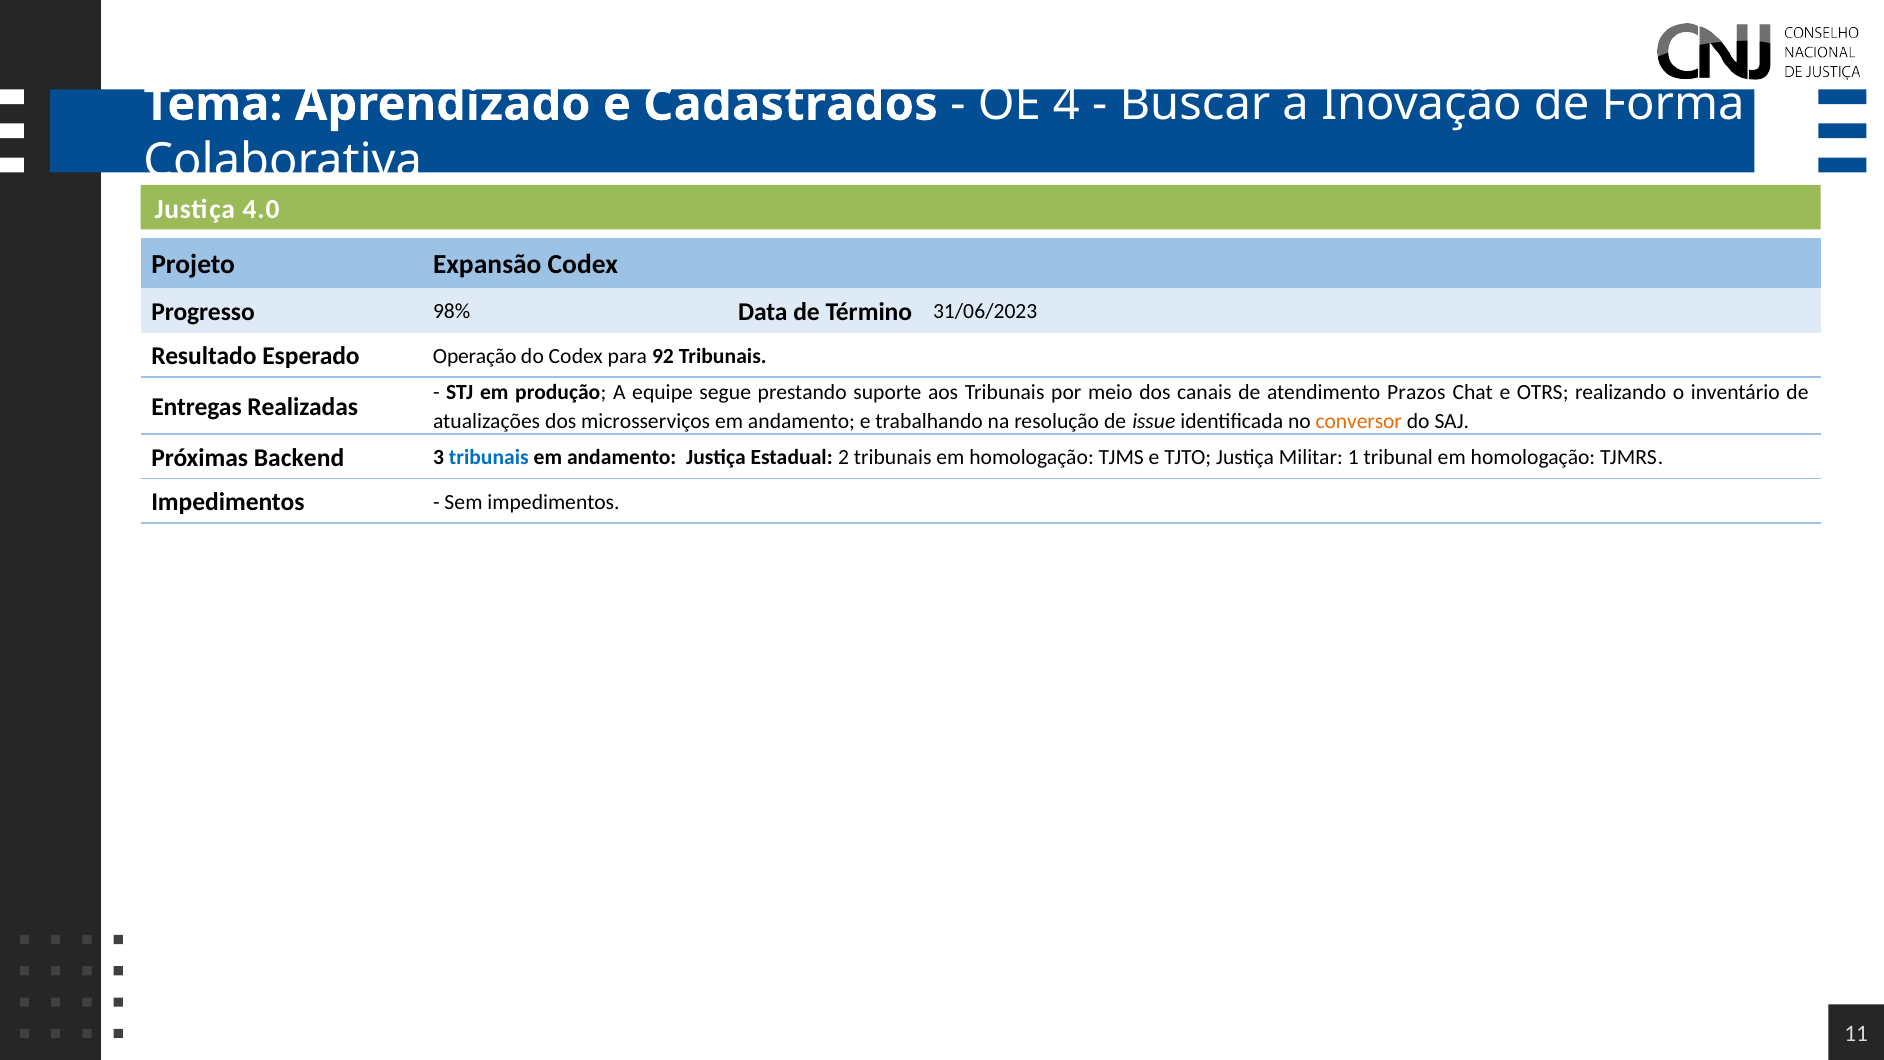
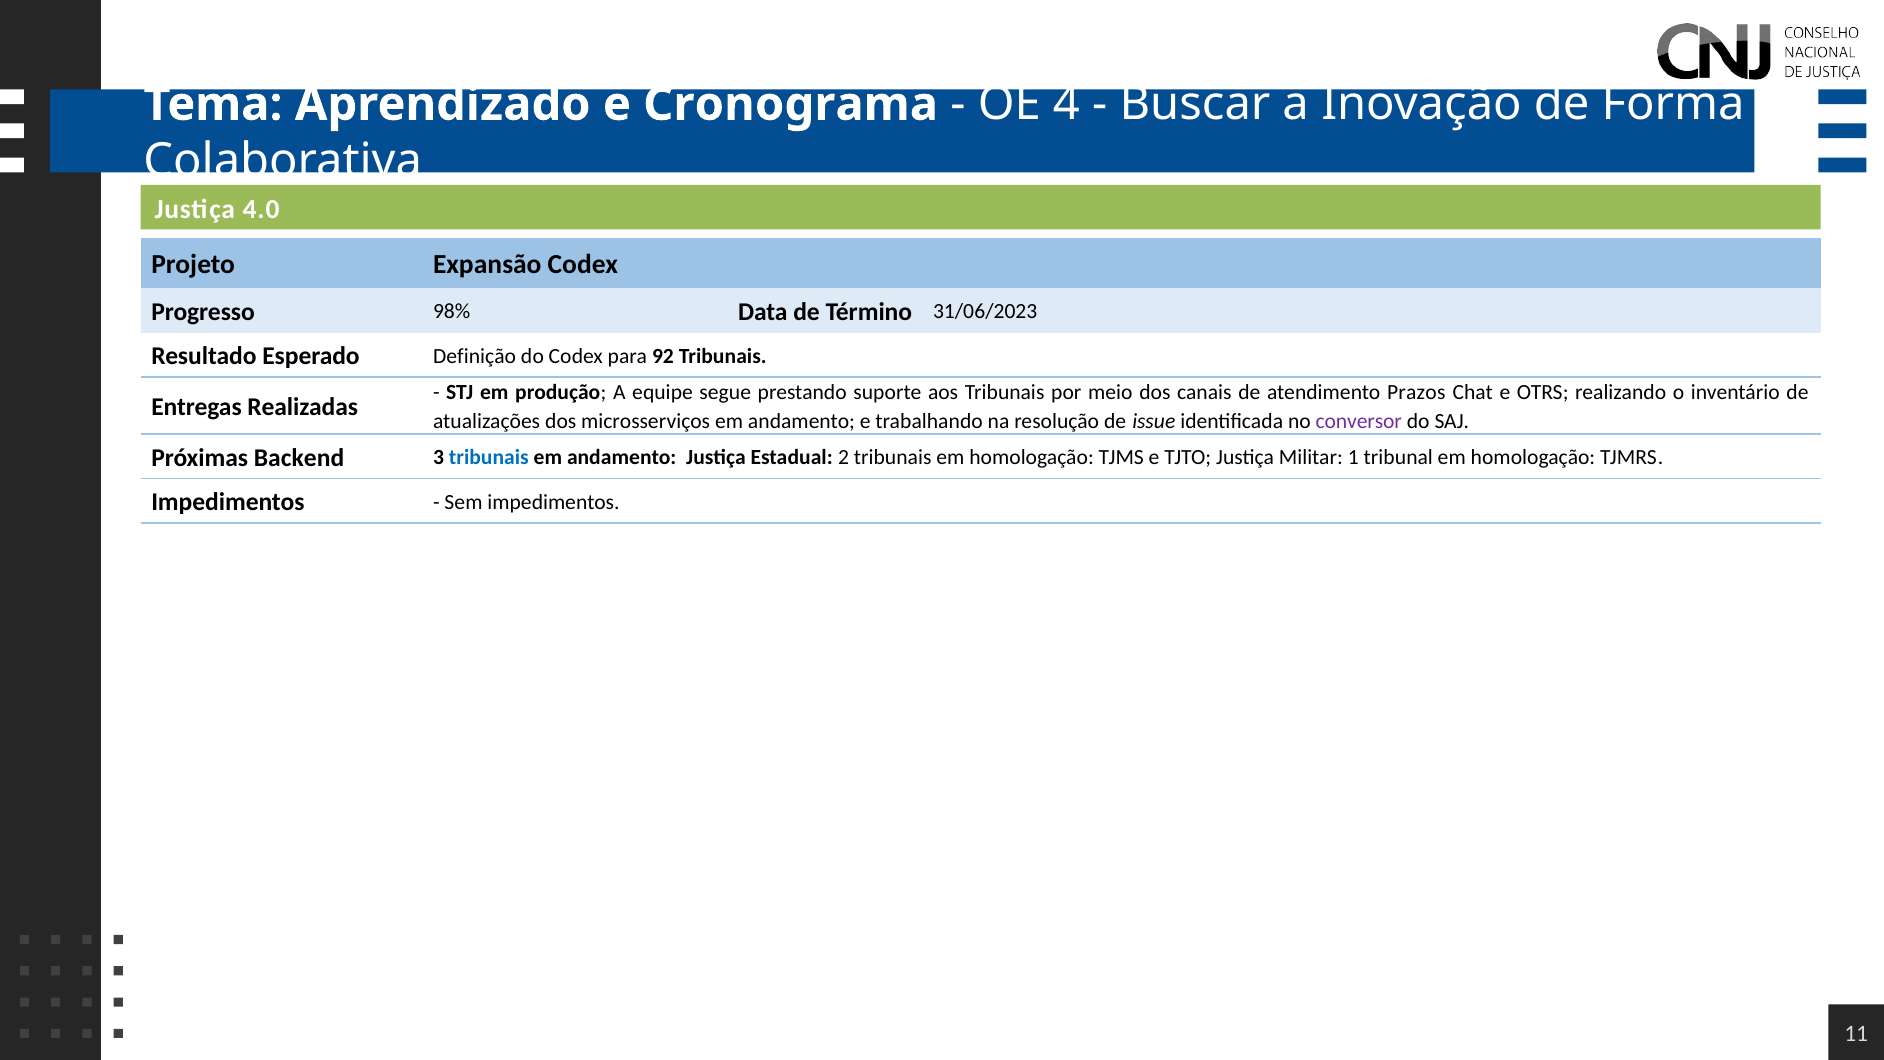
Cadastrados: Cadastrados -> Cronograma (791, 104)
Operação: Operação -> Definição (475, 356)
conversor colour: orange -> purple (1359, 421)
